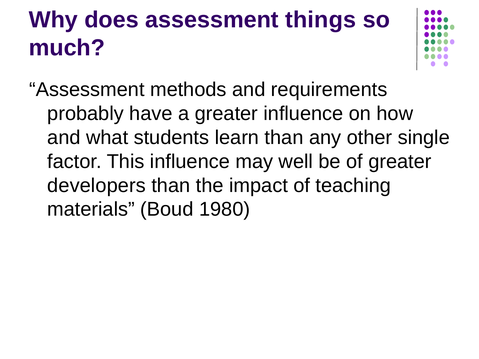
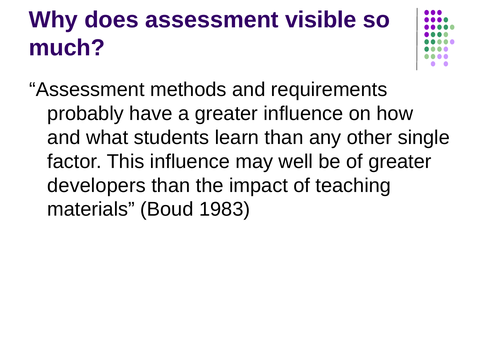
things: things -> visible (321, 20)
1980: 1980 -> 1983 (225, 210)
